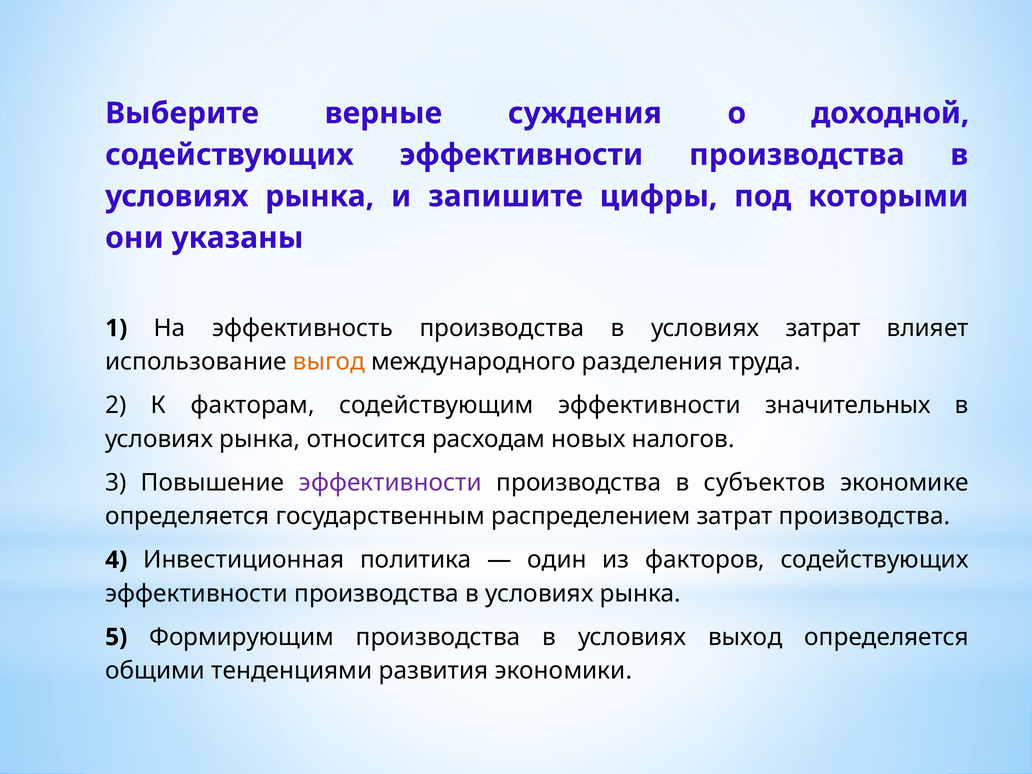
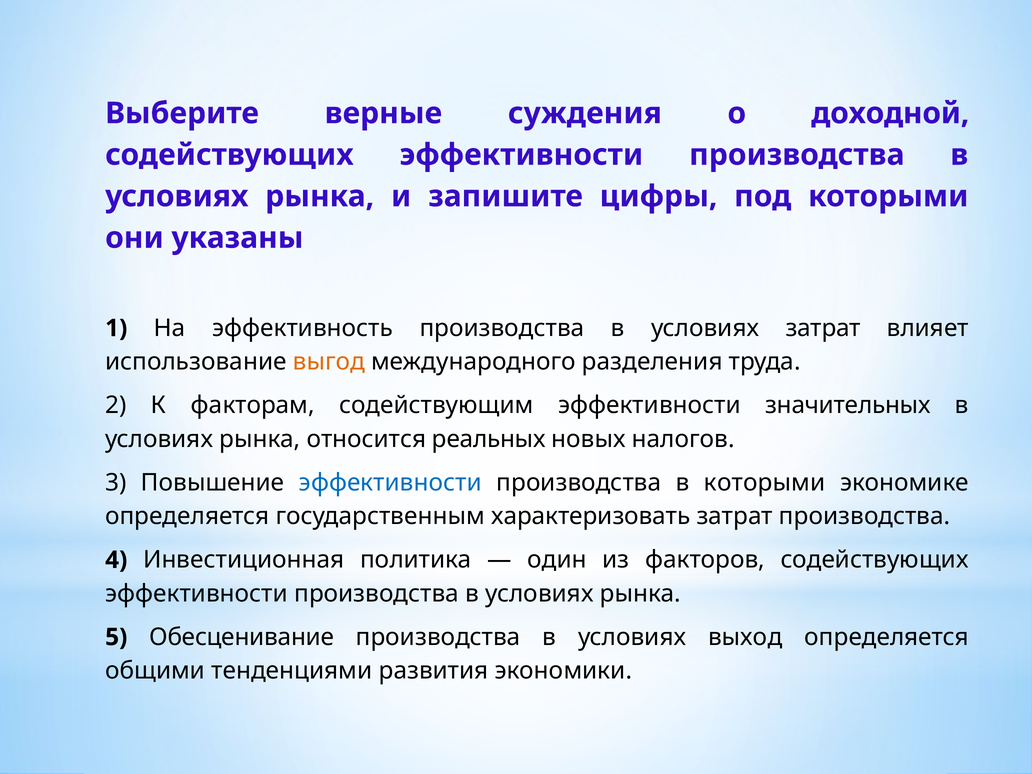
расходам: расходам -> реальных (489, 439)
эффективности colour: purple -> blue (390, 483)
в субъектов: субъектов -> которыми (765, 483)
распределением: распределением -> характеризовать (591, 516)
Формирующим: Формирующим -> Обесценивание (242, 637)
